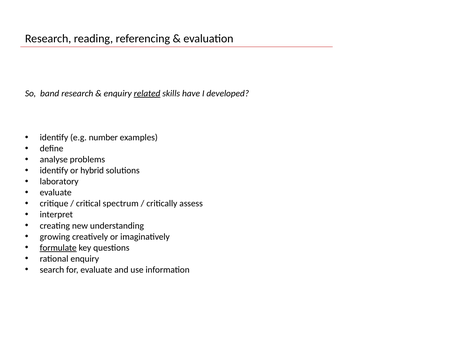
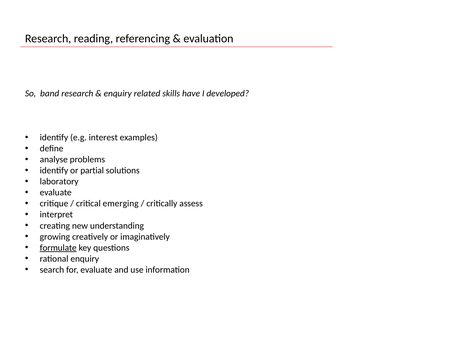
related underline: present -> none (147, 93)
number: number -> interest (103, 137)
hybrid: hybrid -> partial (92, 171)
spectrum: spectrum -> emerging (121, 204)
